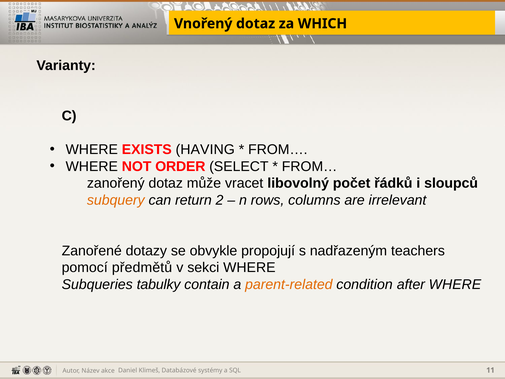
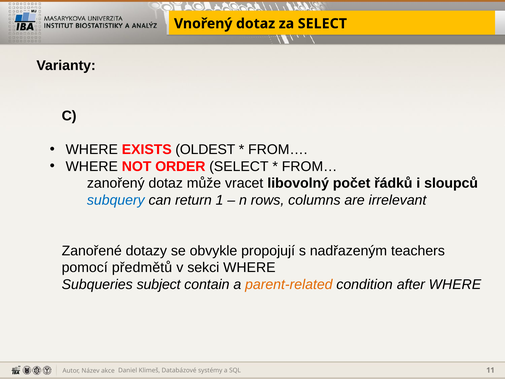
za WHICH: WHICH -> SELECT (322, 24)
HAVING: HAVING -> OLDEST (205, 150)
subquery colour: orange -> blue (116, 200)
2: 2 -> 1 (220, 200)
tabulky: tabulky -> subject (159, 284)
